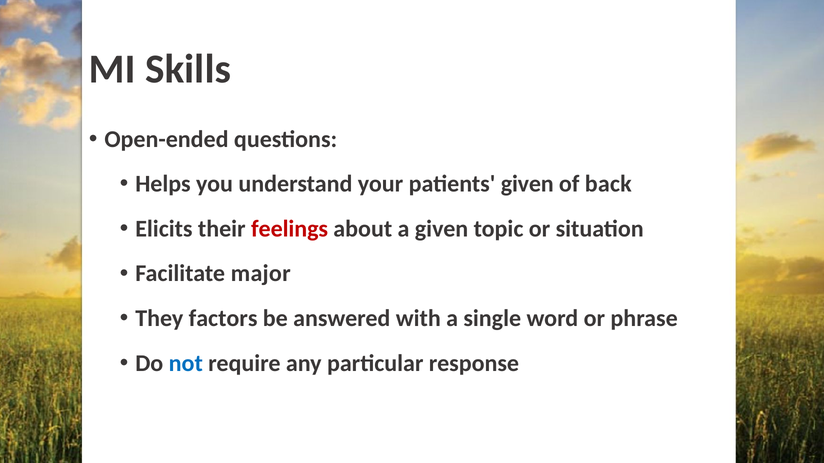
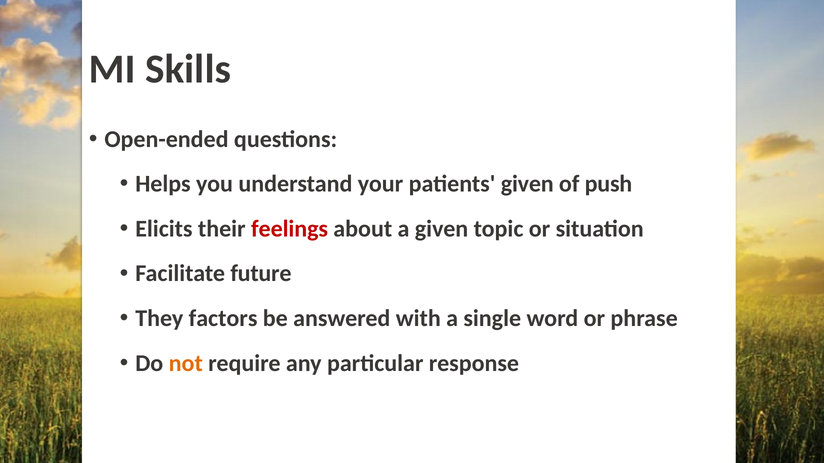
back: back -> push (608, 184)
major: major -> future (261, 274)
not colour: blue -> orange (186, 364)
